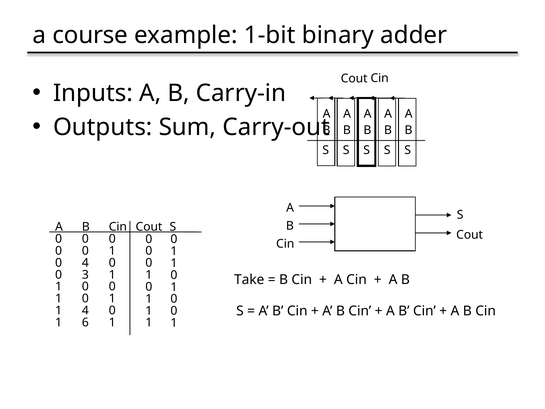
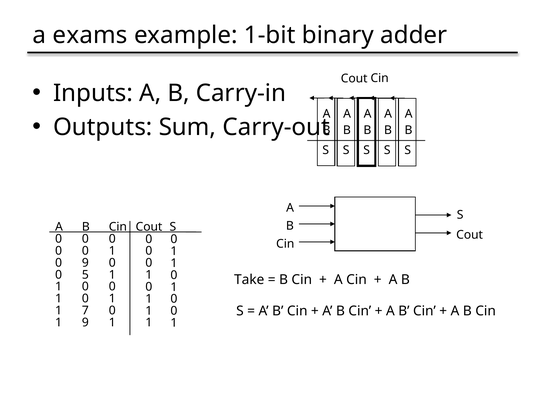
course: course -> exams (90, 35)
0 4: 4 -> 9 (85, 263)
3: 3 -> 5 (85, 275)
1 4: 4 -> 7 (85, 310)
1 6: 6 -> 9 (85, 322)
